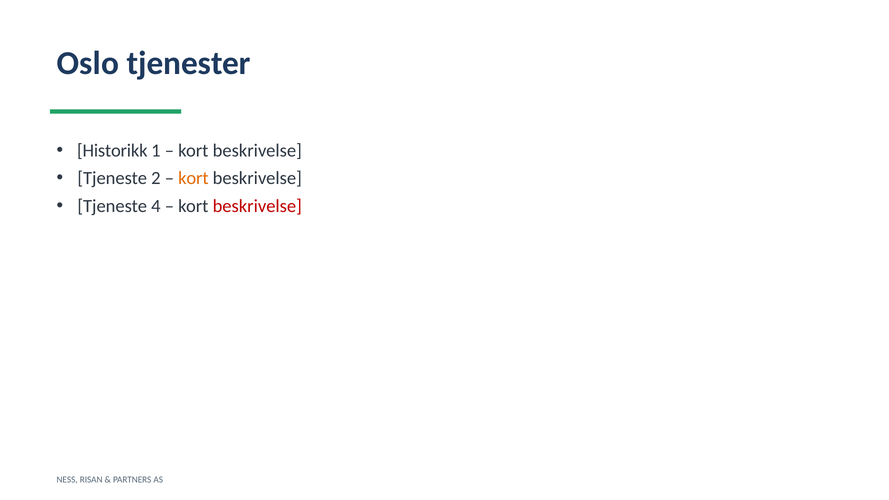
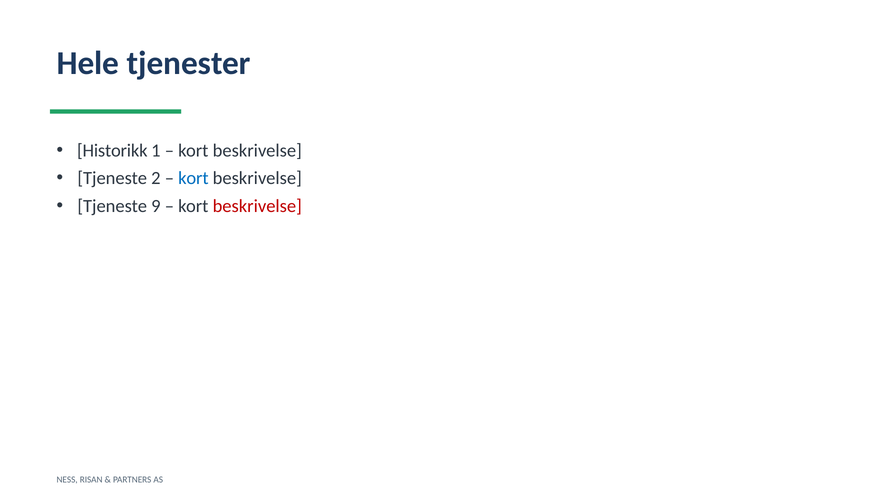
Oslo: Oslo -> Hele (88, 63)
kort colour: orange -> blue (193, 178)
4: 4 -> 9 (156, 206)
